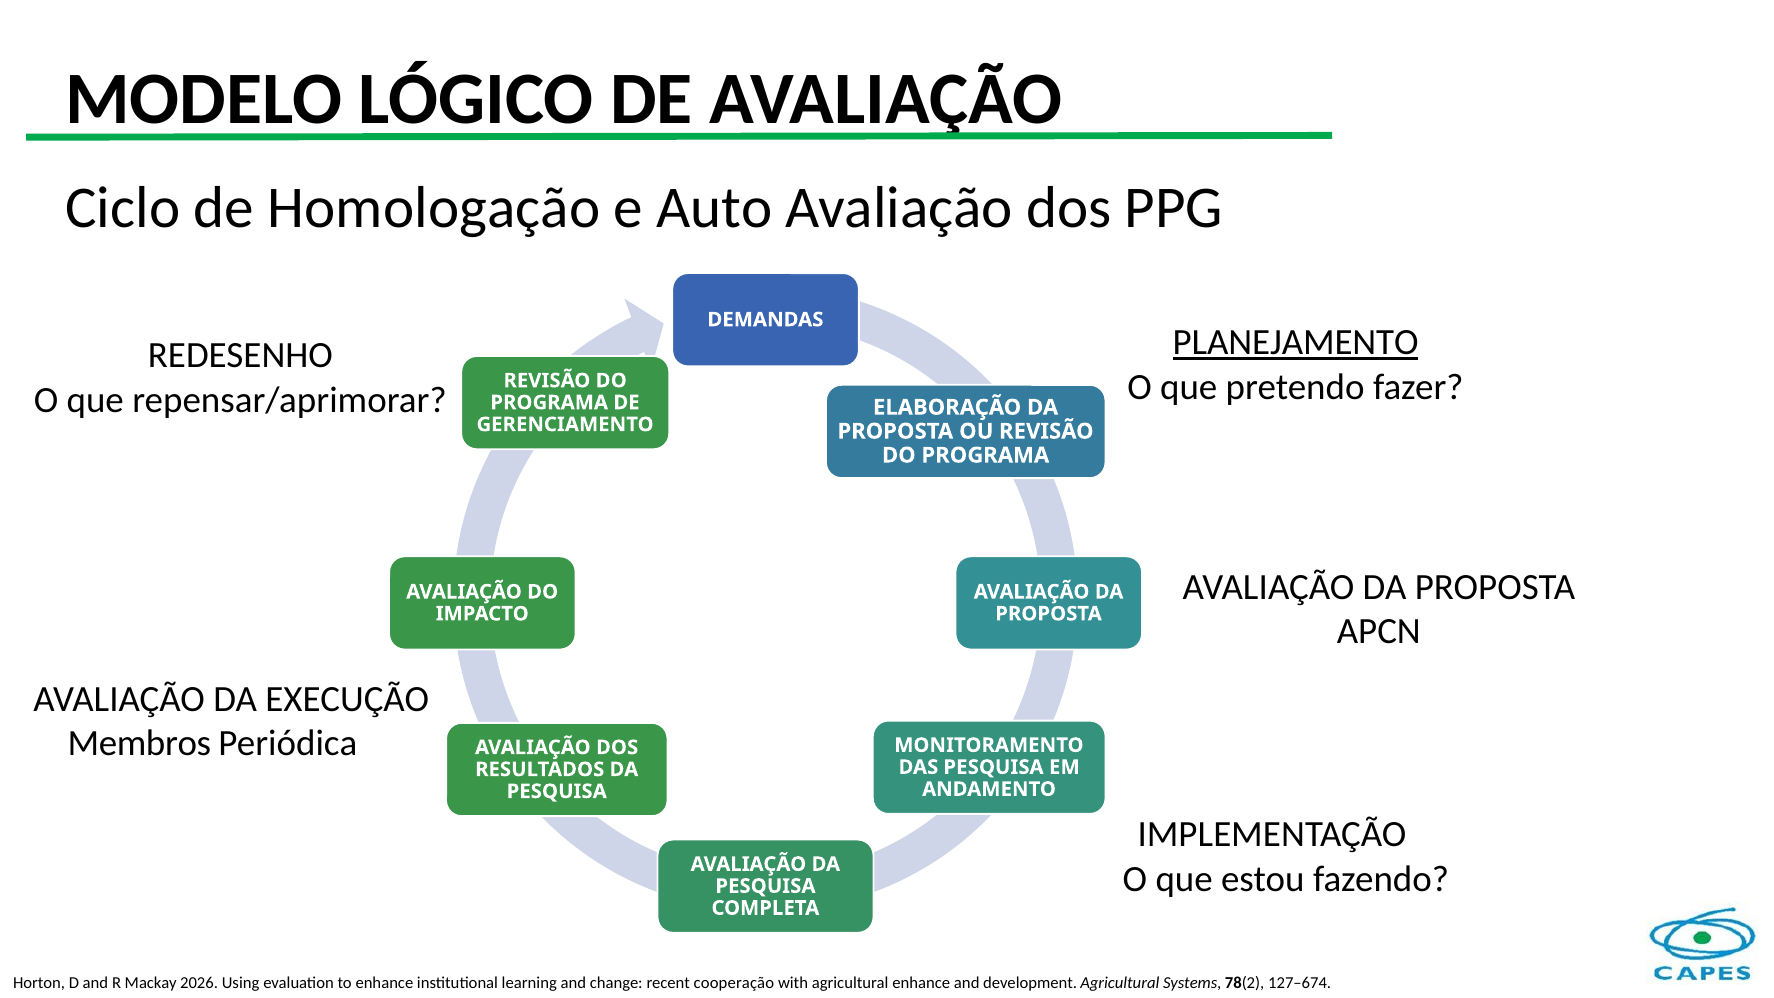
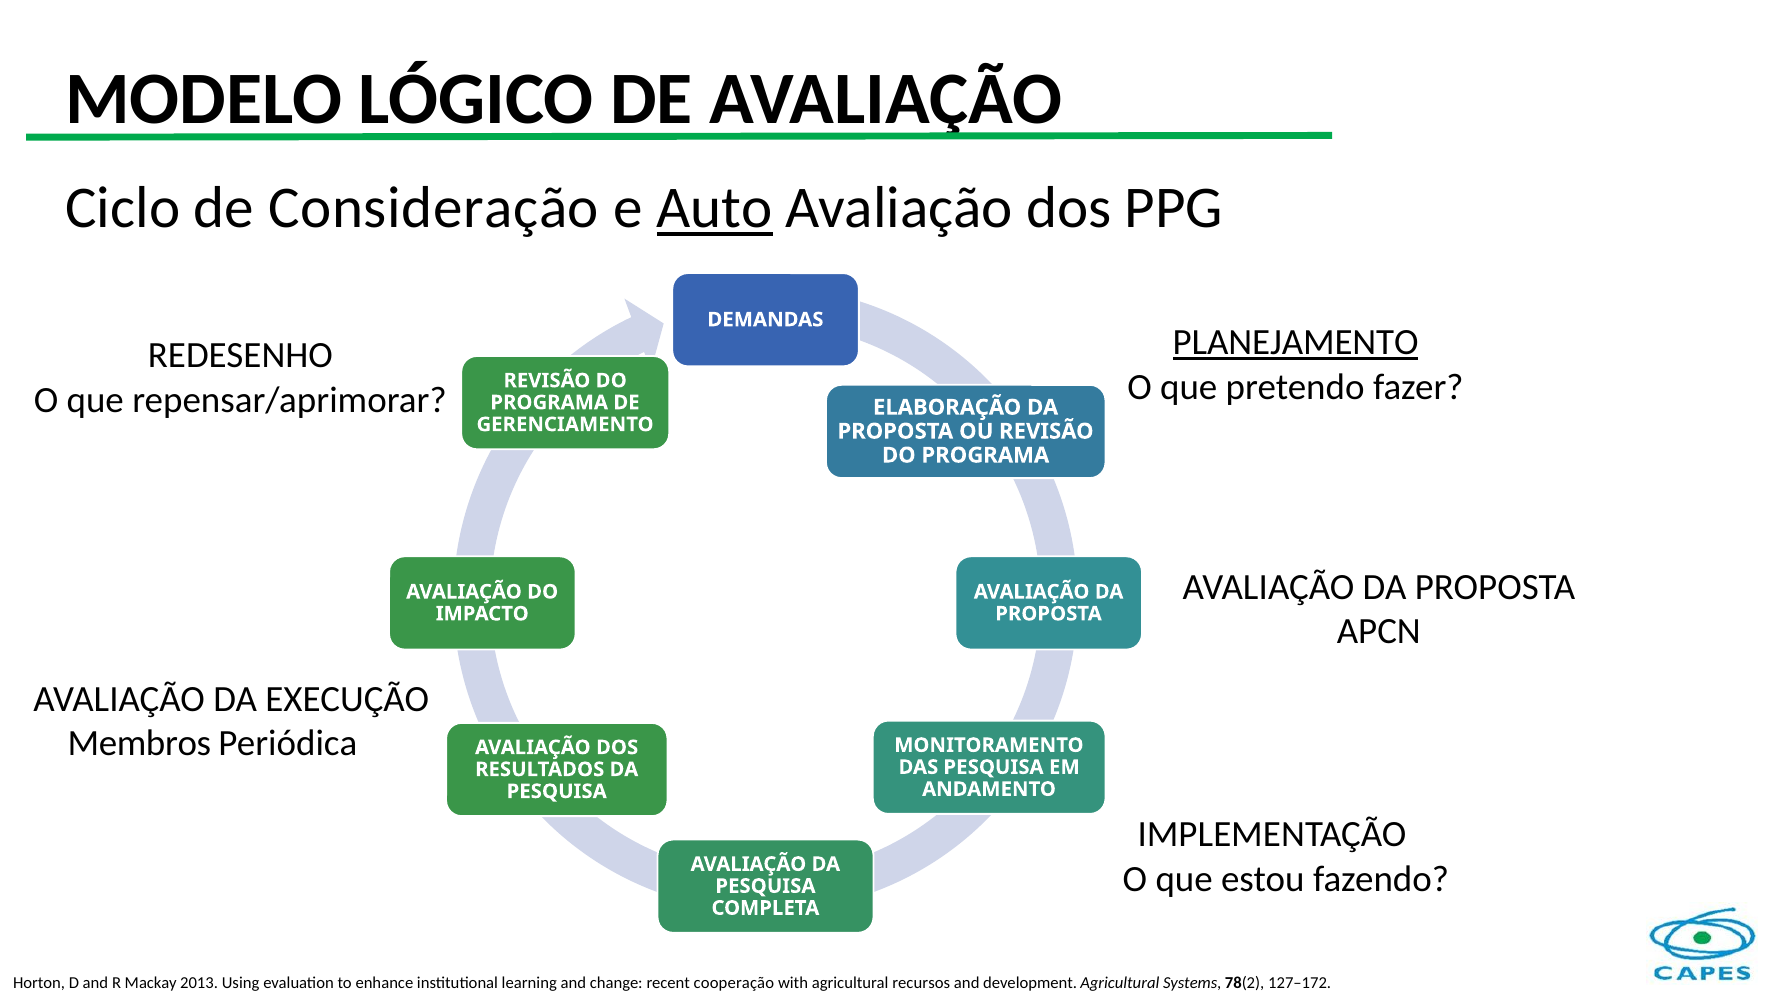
Homologação: Homologação -> Consideração (434, 208)
Auto underline: none -> present (715, 208)
2026: 2026 -> 2013 (199, 983)
agricultural enhance: enhance -> recursos (921, 983)
127–674: 127–674 -> 127–172 (1300, 983)
